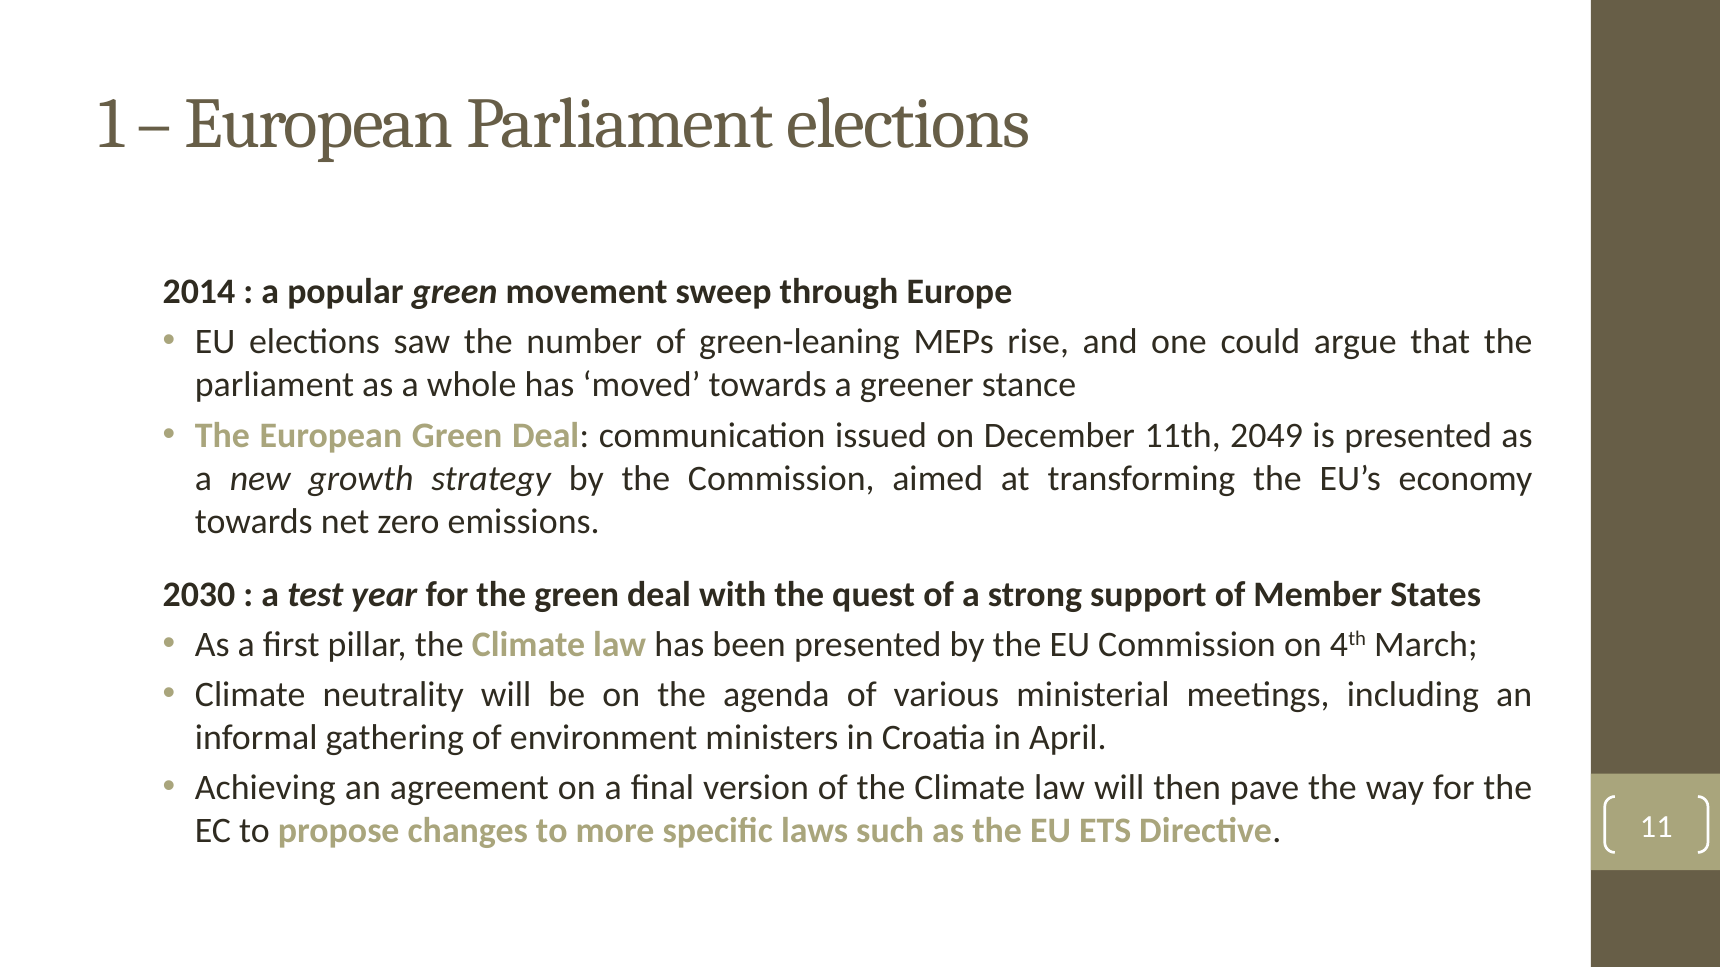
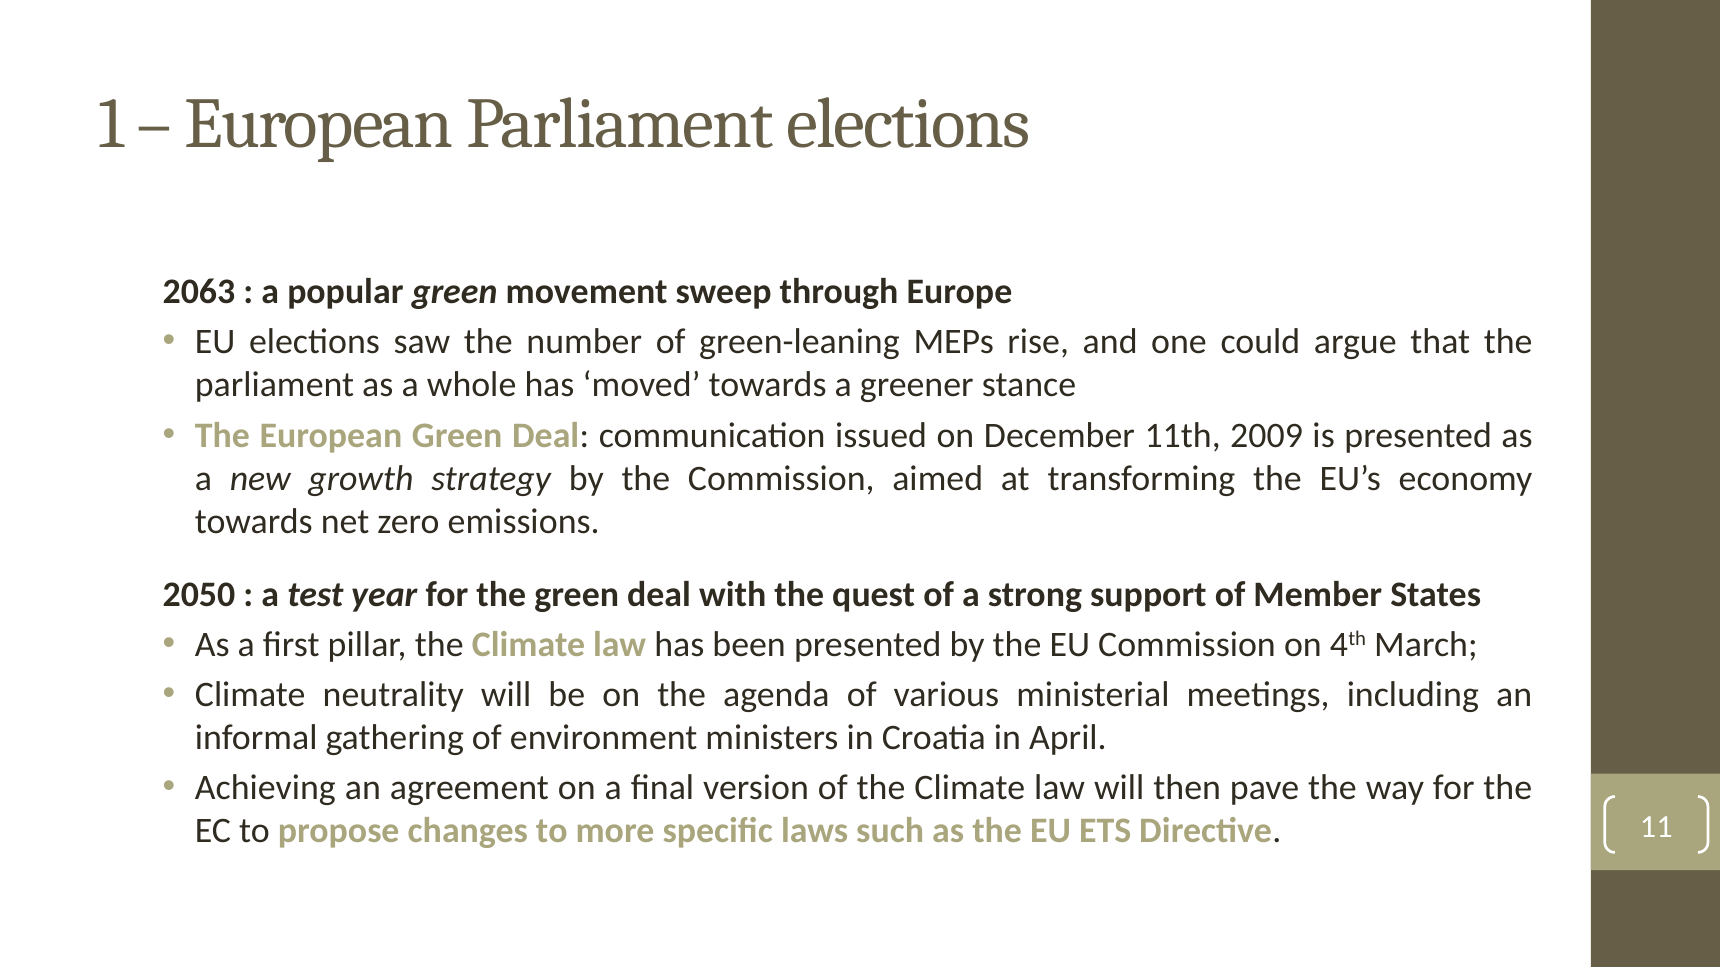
2014: 2014 -> 2063 (199, 292)
2049: 2049 -> 2009 (1267, 436)
2030: 2030 -> 2050 (199, 595)
